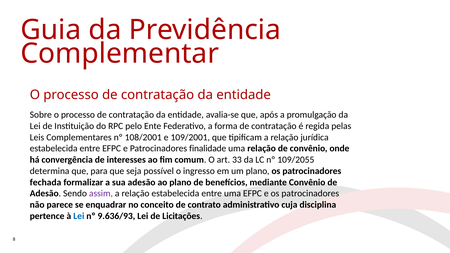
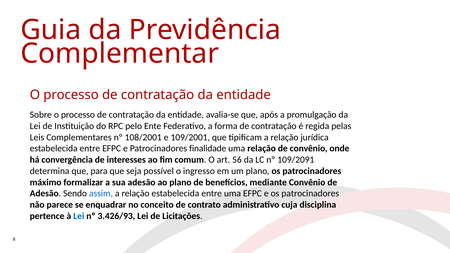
33: 33 -> 56 (237, 160)
109/2055: 109/2055 -> 109/2091 (296, 160)
fechada: fechada -> máximo (46, 182)
assim colour: purple -> blue (101, 194)
9.636/93: 9.636/93 -> 3.426/93 (116, 216)
